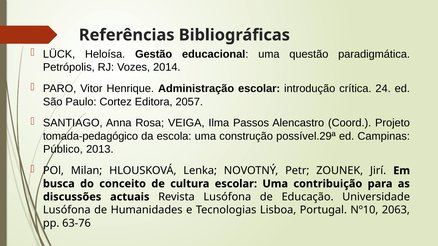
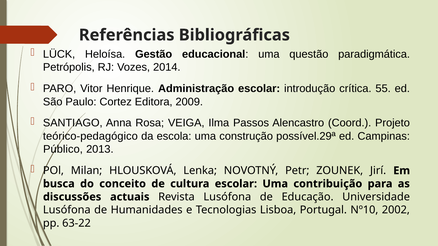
24: 24 -> 55 (383, 89)
2057: 2057 -> 2009 (189, 102)
tomada-pedagógico: tomada-pedagógico -> teórico-pedagógico (90, 136)
2063: 2063 -> 2002 (396, 210)
63-76: 63-76 -> 63-22 (77, 223)
